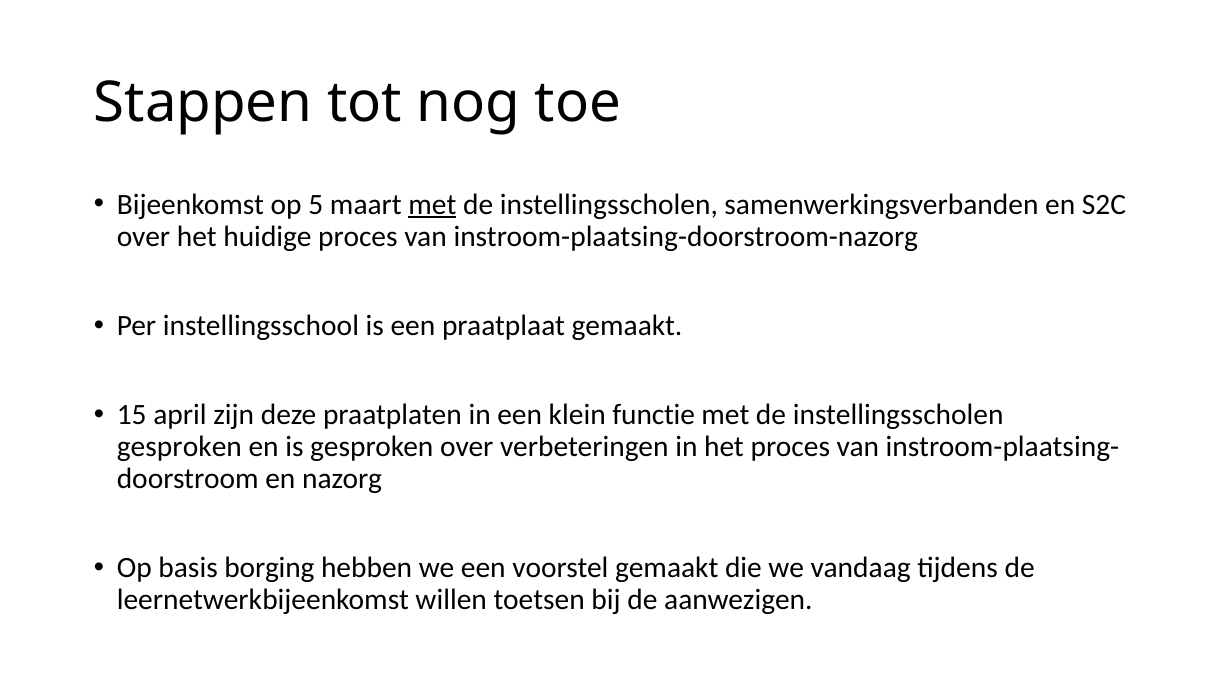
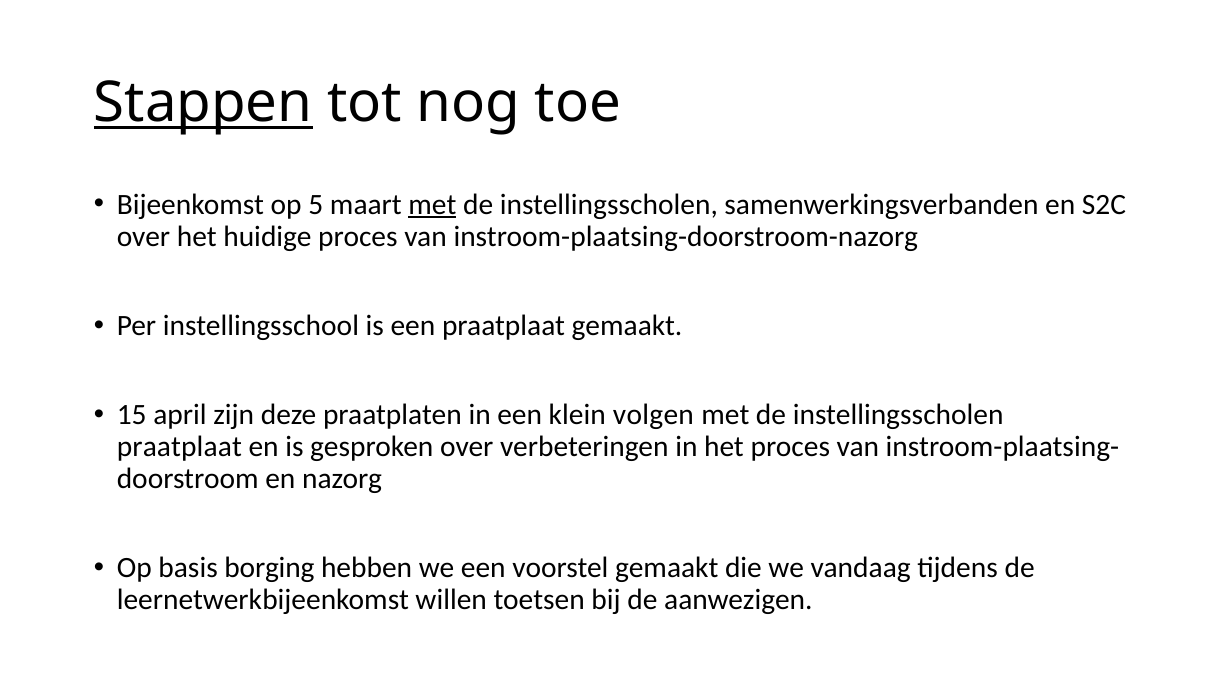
Stappen underline: none -> present (203, 103)
functie: functie -> volgen (653, 415)
gesproken: gesproken -> praatplaat (179, 447)
